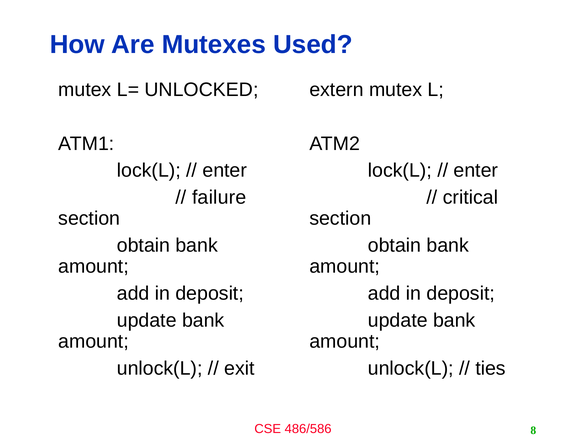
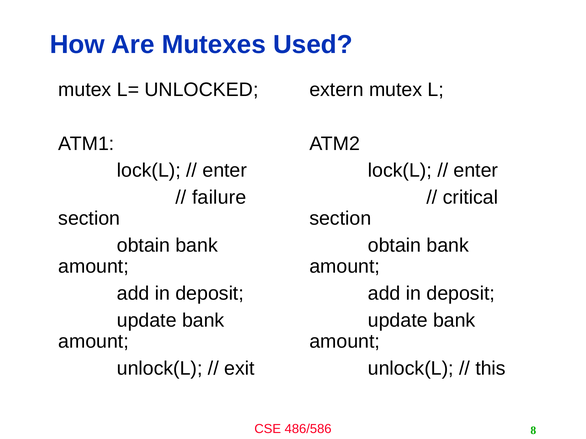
ties: ties -> this (491, 369)
